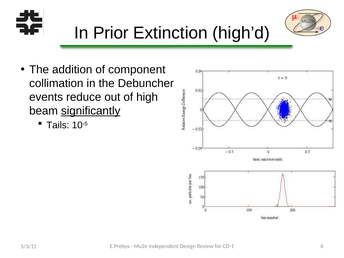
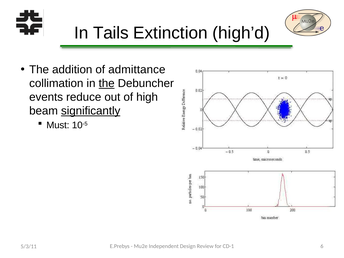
Prior: Prior -> Tails (111, 33)
component: component -> admittance (137, 70)
the underline: none -> present (107, 83)
Tails: Tails -> Must (58, 125)
